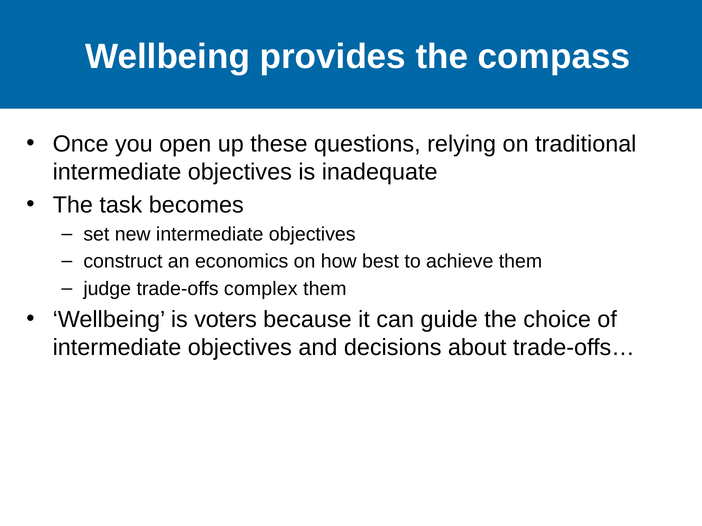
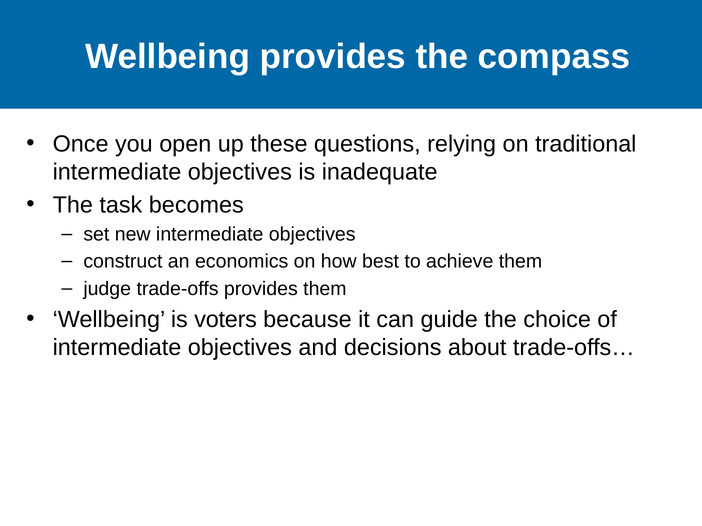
trade-offs complex: complex -> provides (261, 289)
